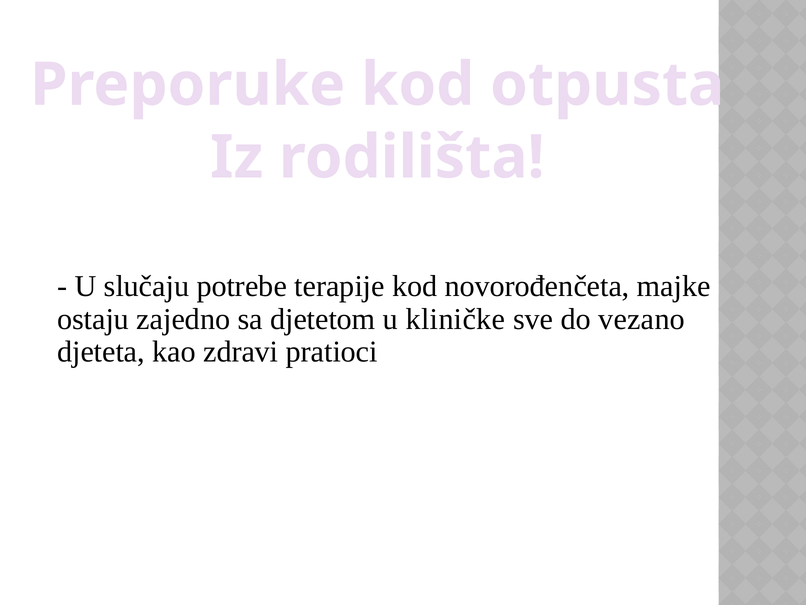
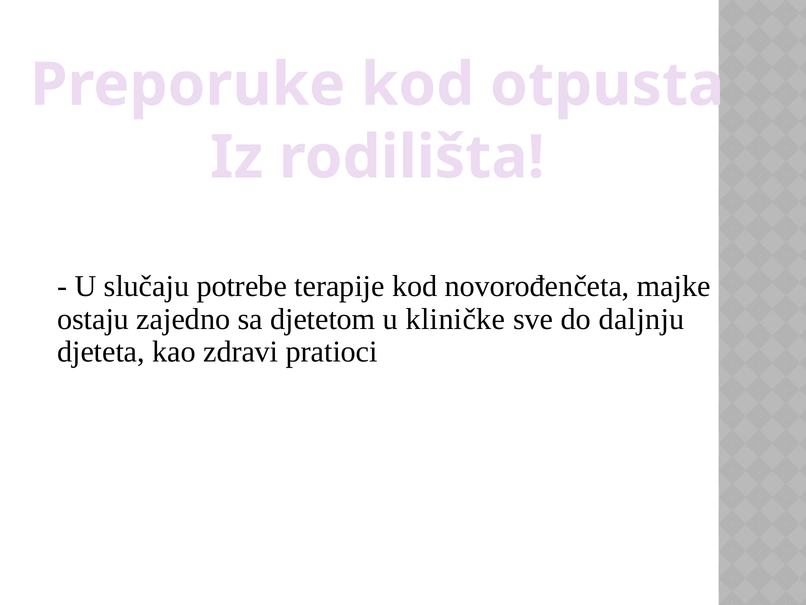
vezano: vezano -> daljnju (642, 319)
